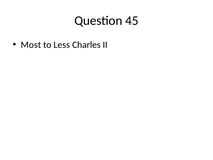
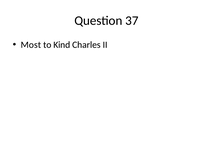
45: 45 -> 37 (132, 21)
Less: Less -> Kind (62, 45)
